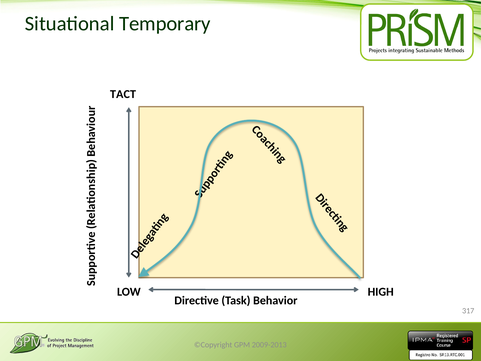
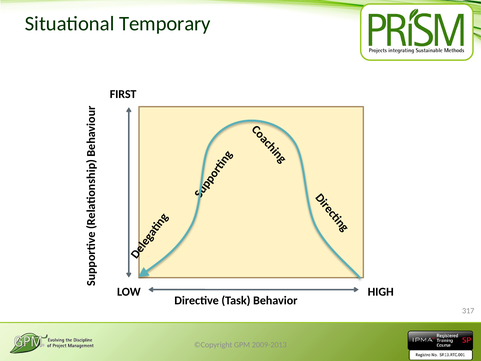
TACT: TACT -> FIRST (123, 94)
